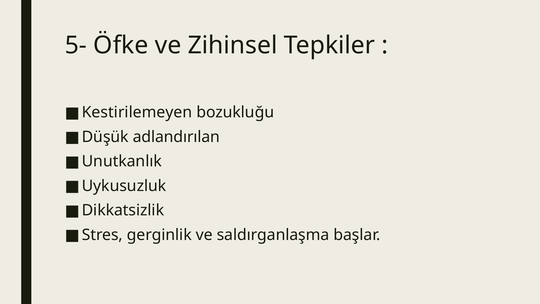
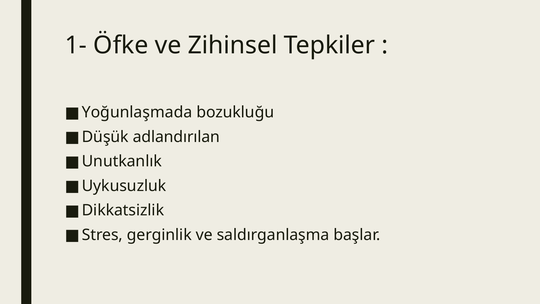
5-: 5- -> 1- (76, 45)
Kestirilemeyen: Kestirilemeyen -> Yoğunlaşmada (137, 112)
